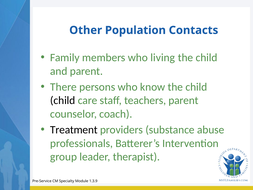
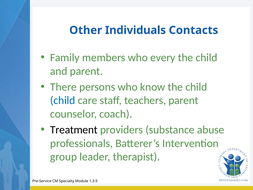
Population: Population -> Individuals (135, 30)
living: living -> every (163, 58)
child colour: black -> blue (63, 100)
